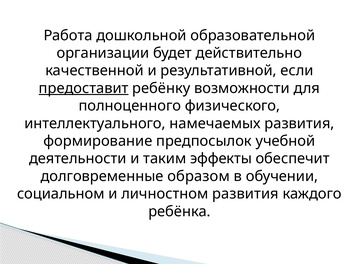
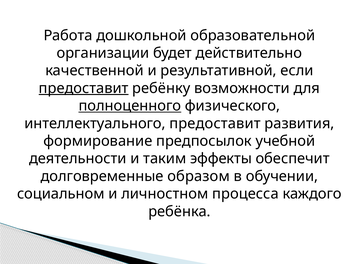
полноценного underline: none -> present (130, 106)
интеллектуального намечаемых: намечаемых -> предоставит (215, 123)
личностном развития: развития -> процесса (245, 194)
